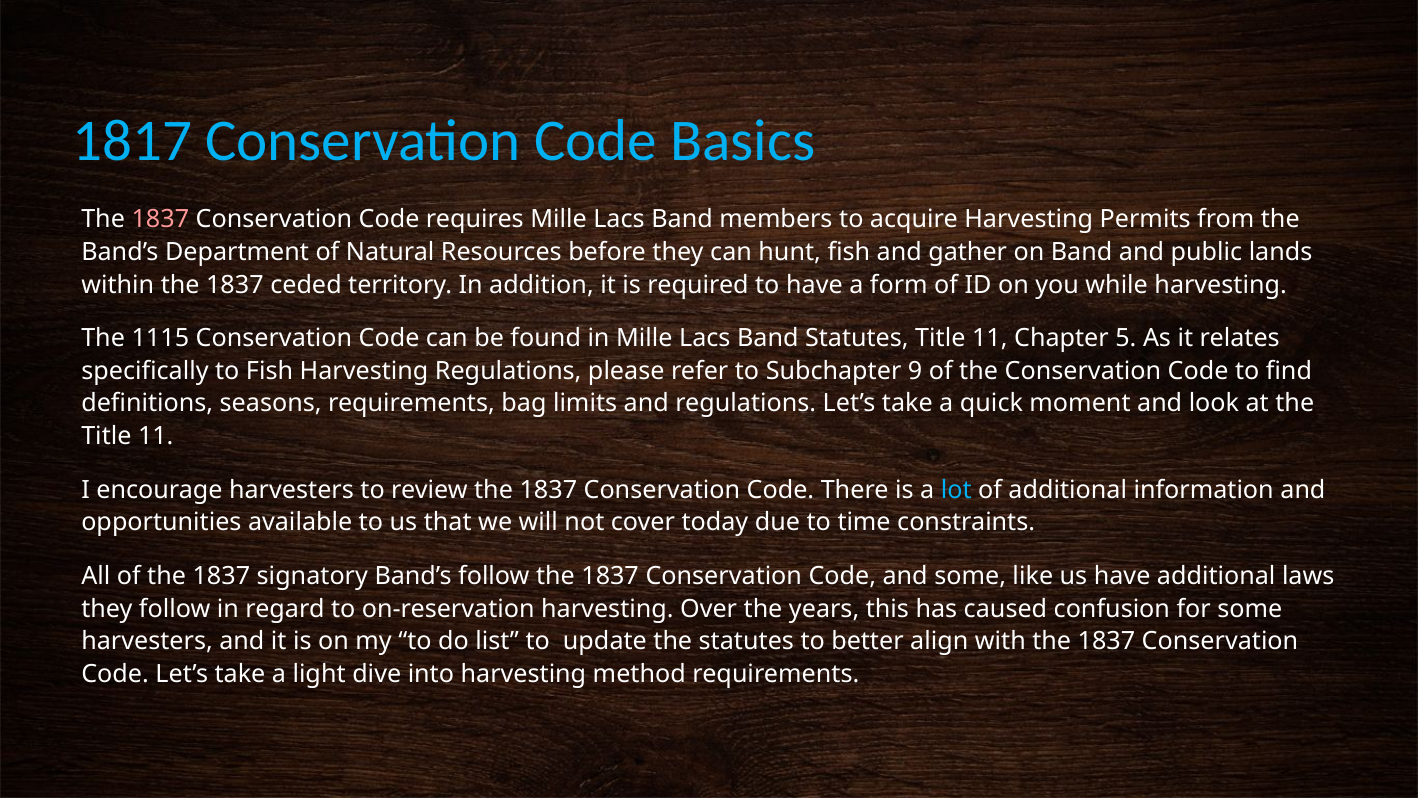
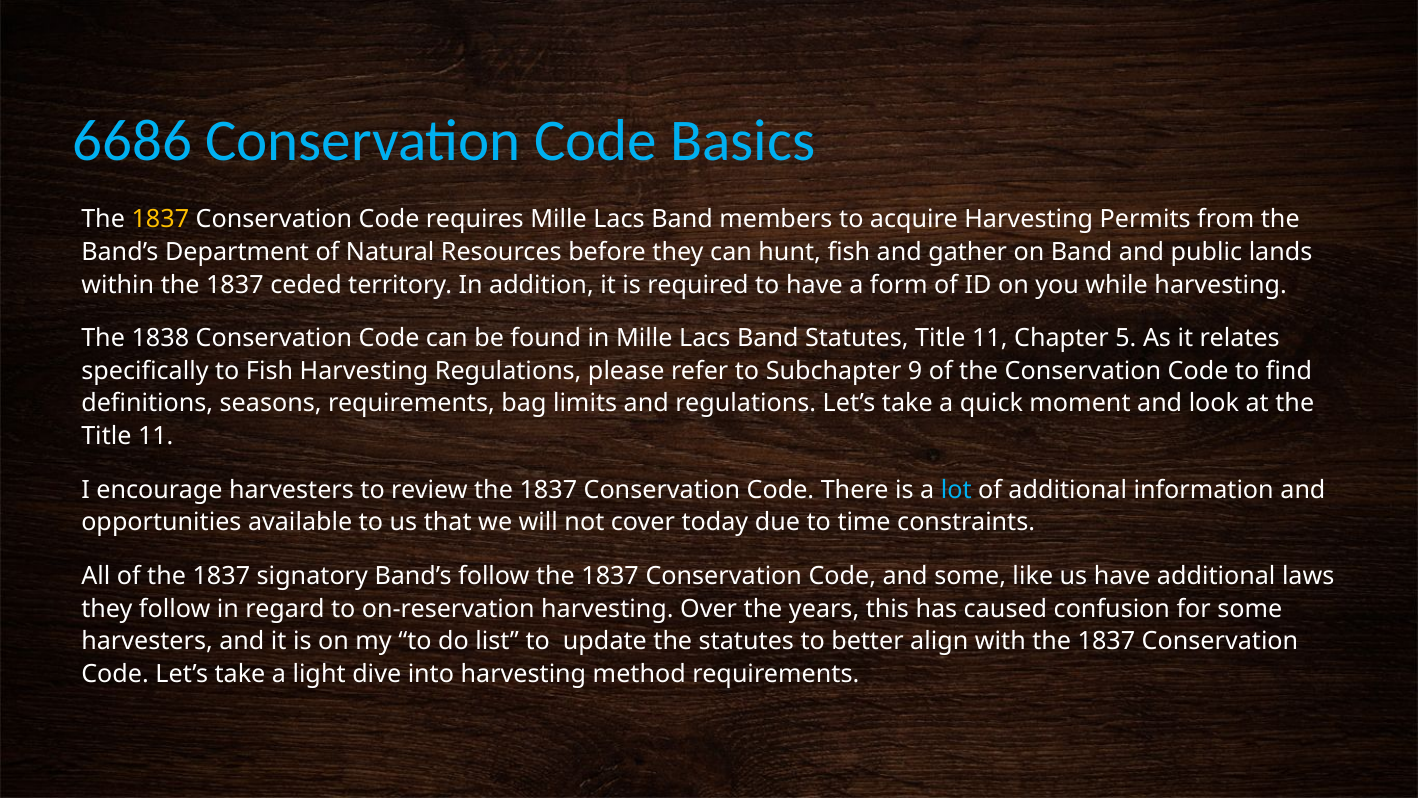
1817: 1817 -> 6686 (132, 141)
1837 colour: pink -> yellow (160, 220)
1115: 1115 -> 1838 (160, 338)
